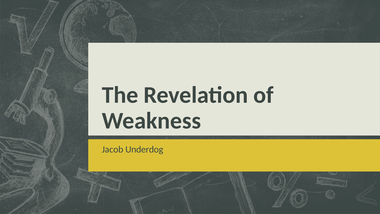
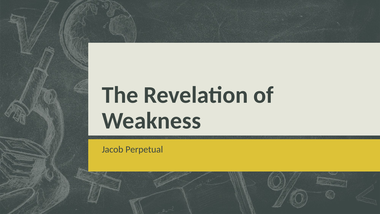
Underdog: Underdog -> Perpetual (144, 149)
